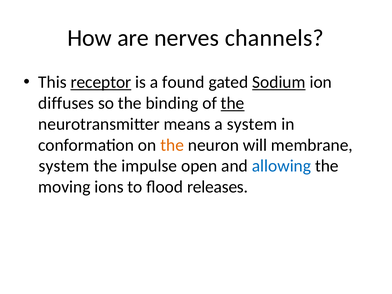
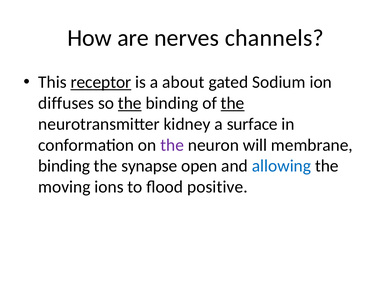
found: found -> about (183, 82)
Sodium underline: present -> none (279, 82)
the underline: none -> present (130, 103)
means: means -> kidney (187, 124)
a system: system -> surface (252, 124)
the colour: orange -> purple (172, 145)
system: system -> binding (64, 166)
impulse: impulse -> synapse (149, 166)
releases: releases -> positive (217, 187)
